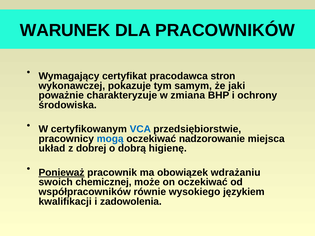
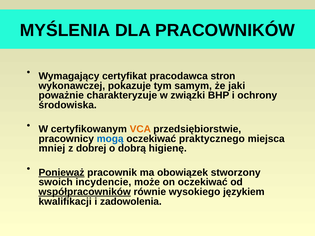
WARUNEK: WARUNEK -> MYŚLENIA (65, 30)
zmiana: zmiana -> związki (188, 95)
VCA colour: blue -> orange (140, 129)
nadzorowanie: nadzorowanie -> praktycznego (212, 139)
układ: układ -> mniej (52, 149)
wdrażaniu: wdrażaniu -> stworzony (236, 173)
chemicznej: chemicznej -> incydencie (103, 182)
współpracowników underline: none -> present (85, 192)
